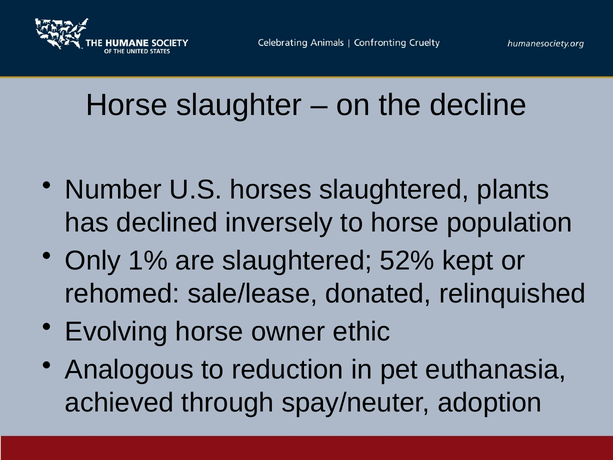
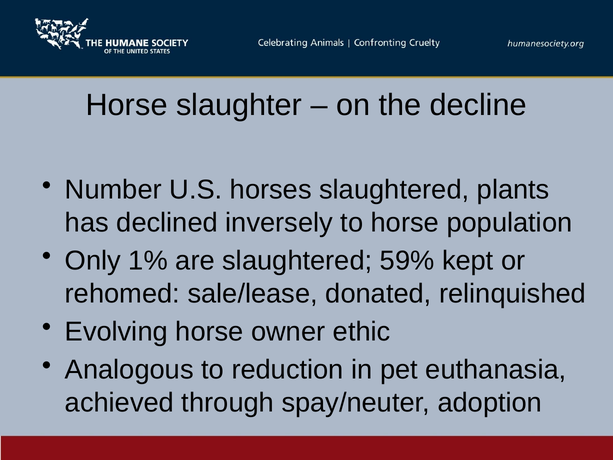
52%: 52% -> 59% (407, 261)
